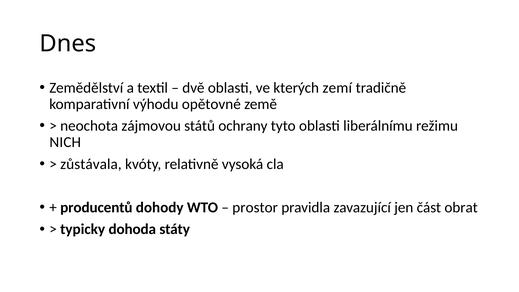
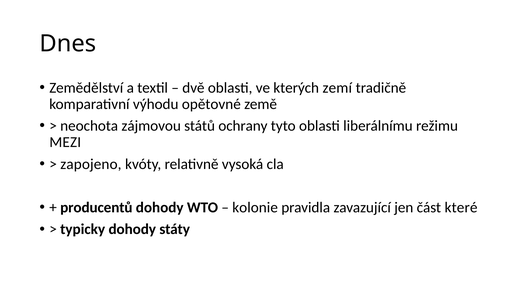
NICH: NICH -> MEZI (65, 142)
zůstávala: zůstávala -> zapojeno (91, 164)
prostor: prostor -> kolonie (255, 207)
obrat: obrat -> které (461, 207)
typicky dohoda: dohoda -> dohody (132, 229)
